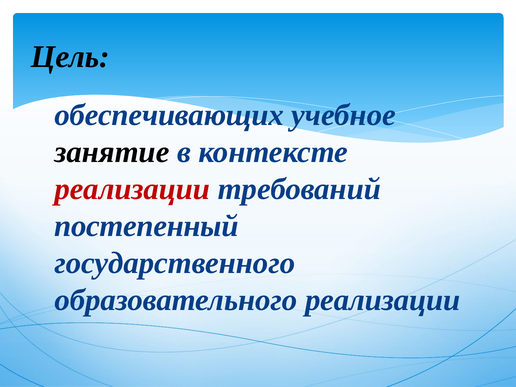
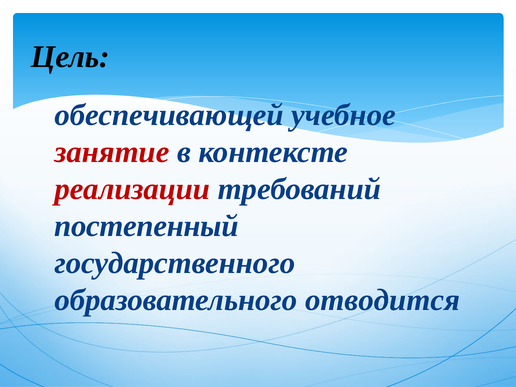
обеспечивающих: обеспечивающих -> обеспечивающей (169, 115)
занятие colour: black -> red (112, 152)
образовательного реализации: реализации -> отводится (383, 300)
